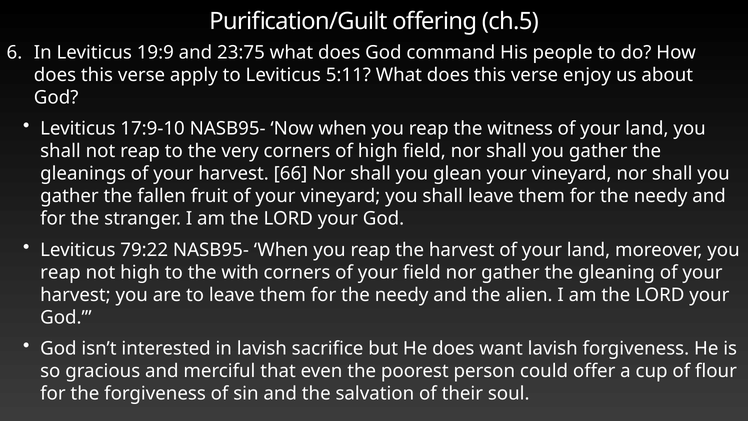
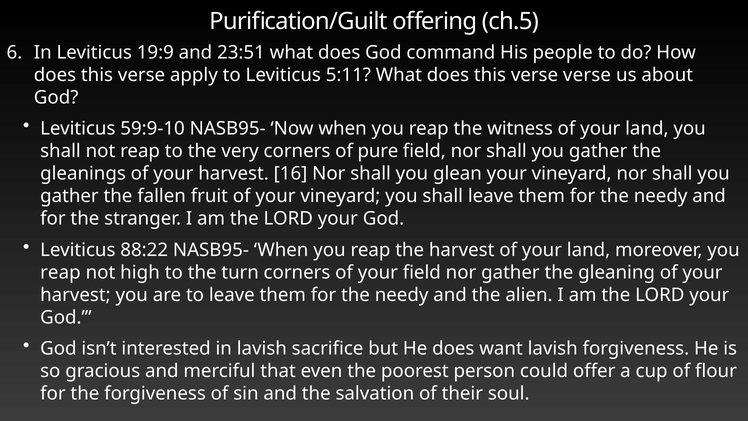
23:75: 23:75 -> 23:51 (241, 52)
verse enjoy: enjoy -> verse (587, 75)
17:9-10: 17:9-10 -> 59:9-10 (153, 129)
of high: high -> pure (378, 151)
66: 66 -> 16 (291, 174)
79:22: 79:22 -> 88:22 (144, 250)
with: with -> turn (240, 272)
